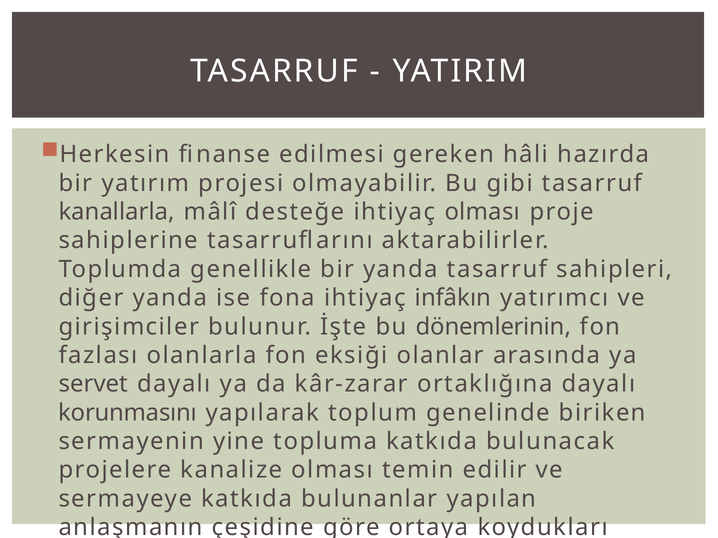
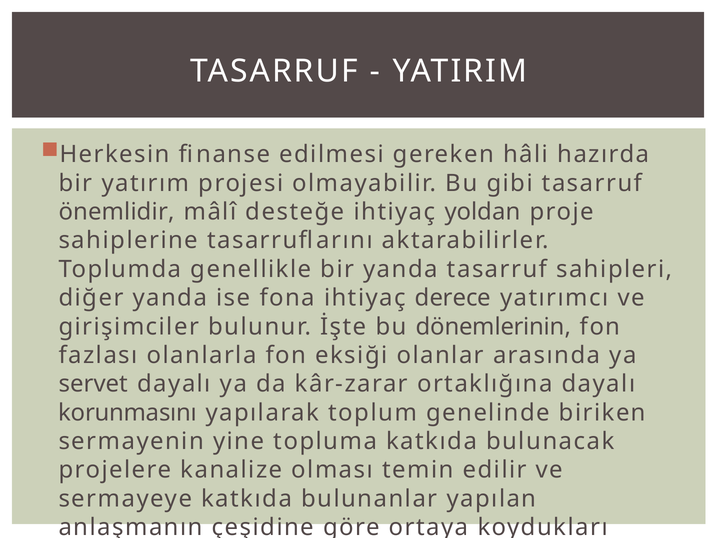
kanallarla: kanallarla -> önemlidir (117, 212)
ihtiyaç olması: olması -> yoldan (482, 212)
infâkın: infâkın -> derece (453, 298)
